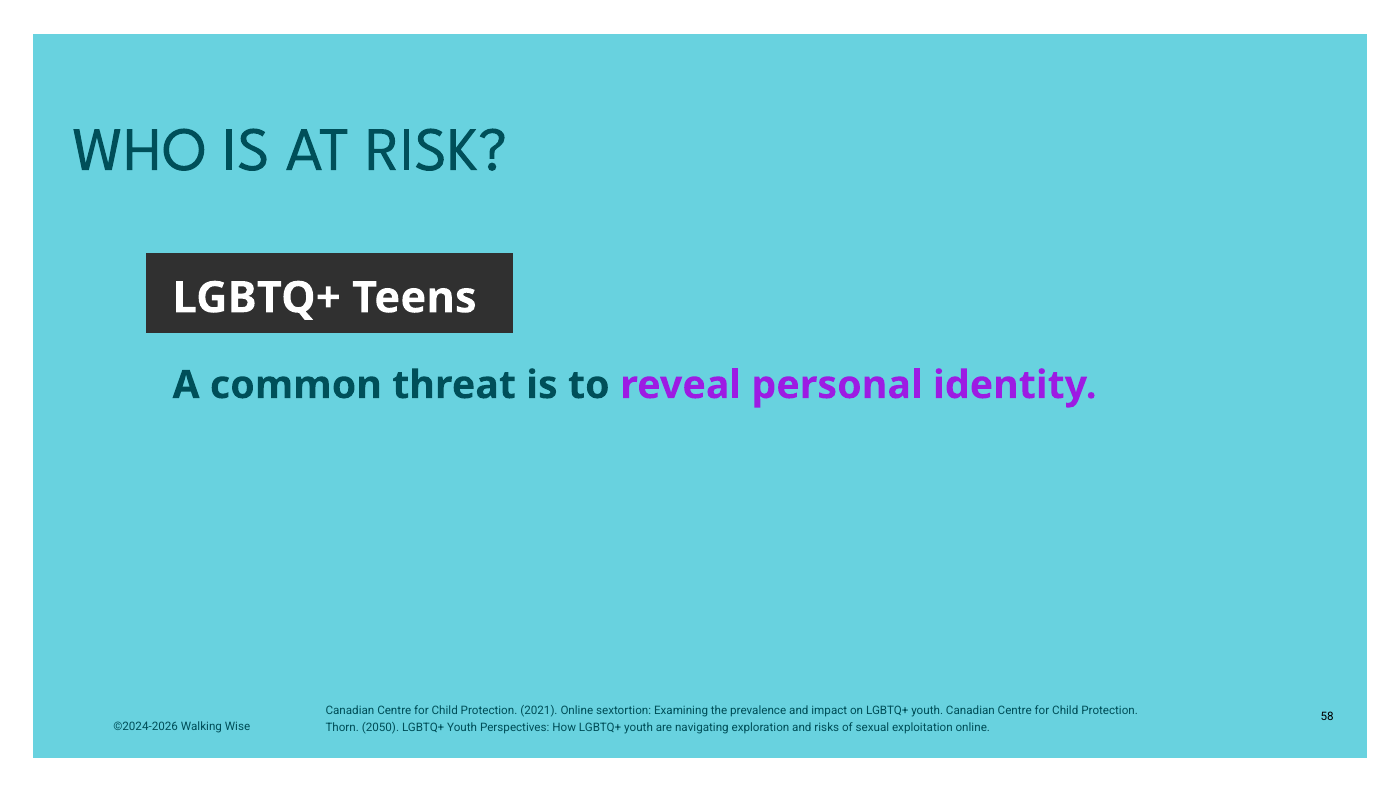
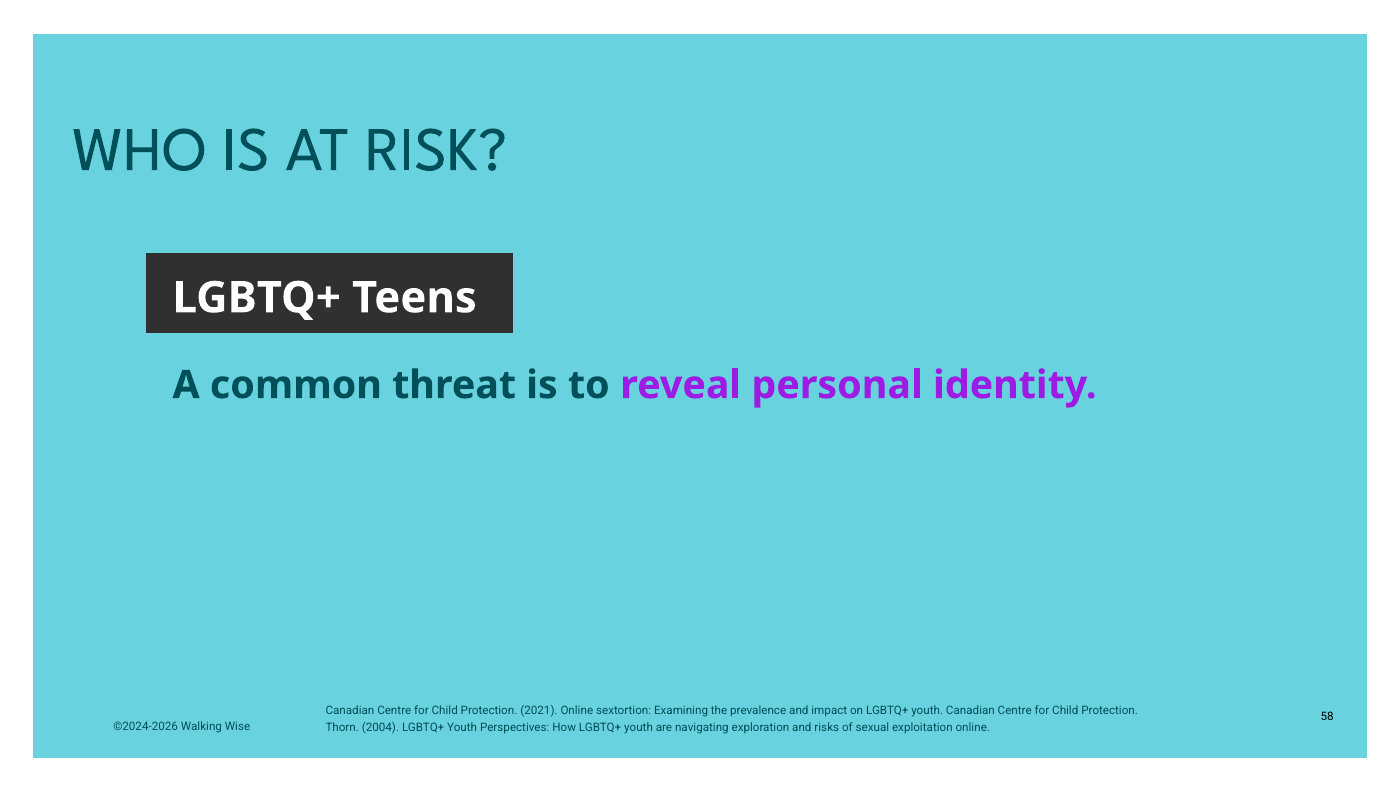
2050: 2050 -> 2004 (380, 728)
